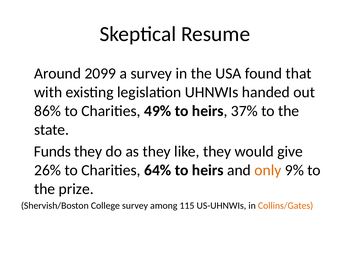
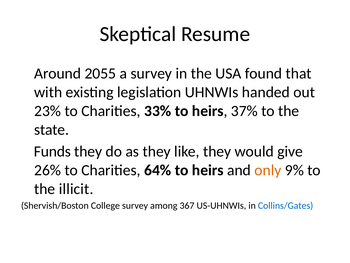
2099: 2099 -> 2055 (100, 73)
86%: 86% -> 23% (48, 111)
49%: 49% -> 33% (158, 111)
prize: prize -> illicit (76, 189)
115: 115 -> 367 (187, 205)
Collins/Gates colour: orange -> blue (286, 205)
